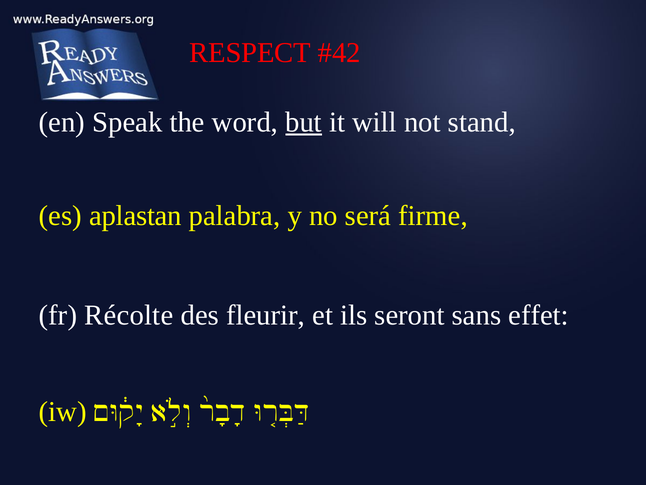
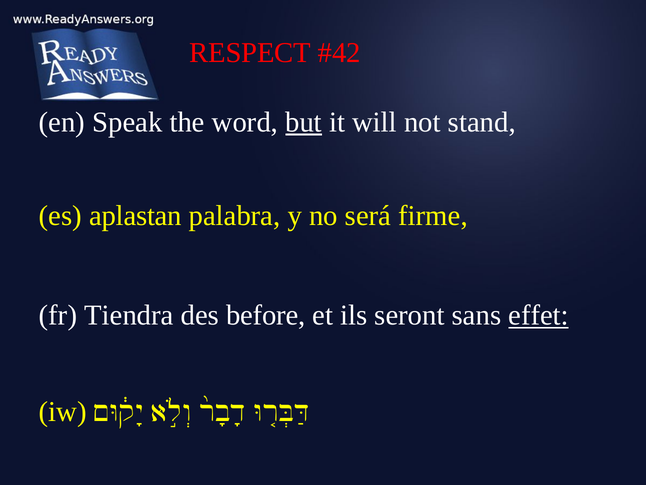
Récolte: Récolte -> Tiendra (129, 315)
fleurir: fleurir -> before (266, 315)
effet underline: none -> present (539, 315)
